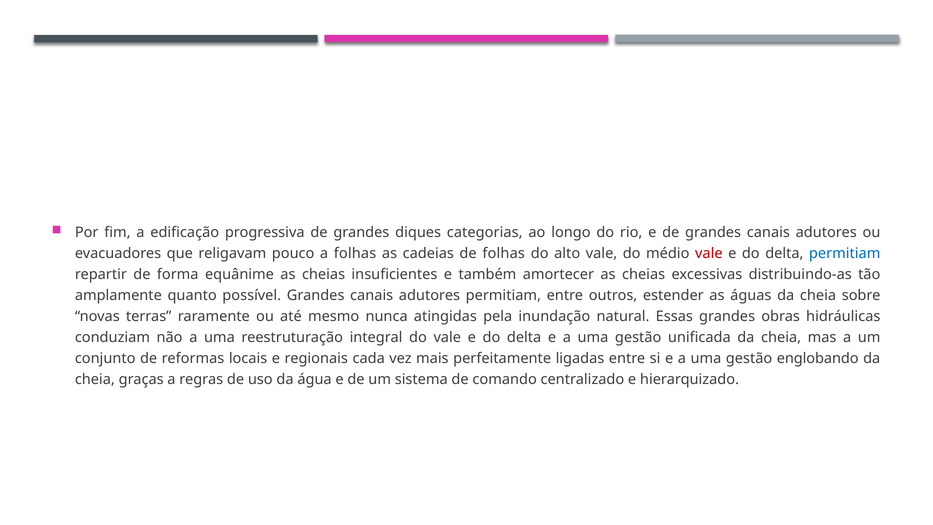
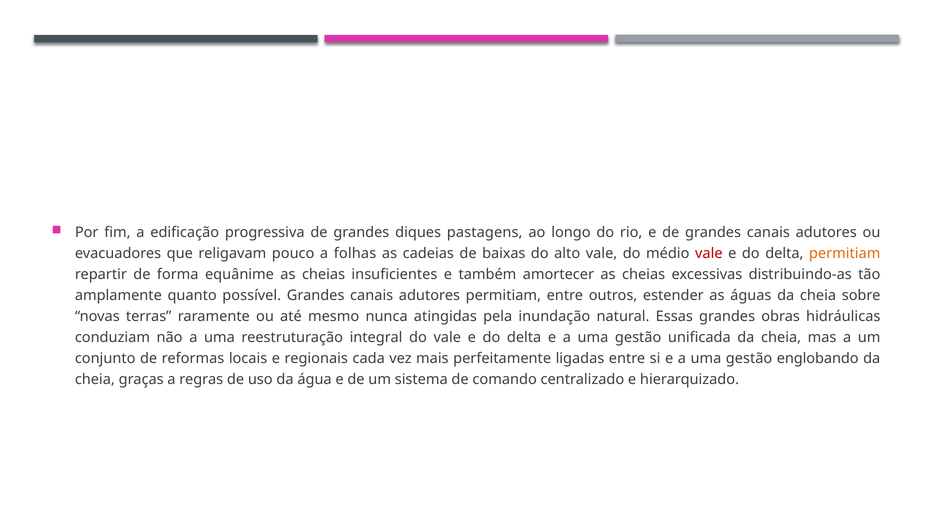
categorias: categorias -> pastagens (485, 233)
de folhas: folhas -> baixas (504, 254)
permitiam colour: blue -> orange (845, 254)
